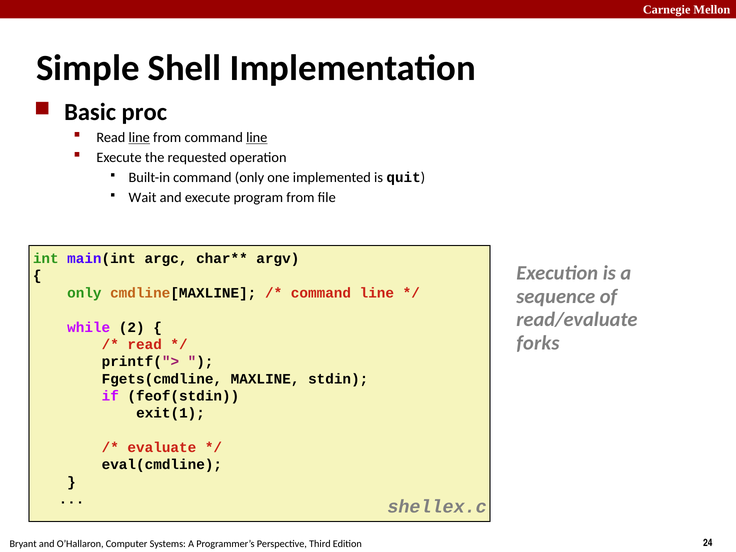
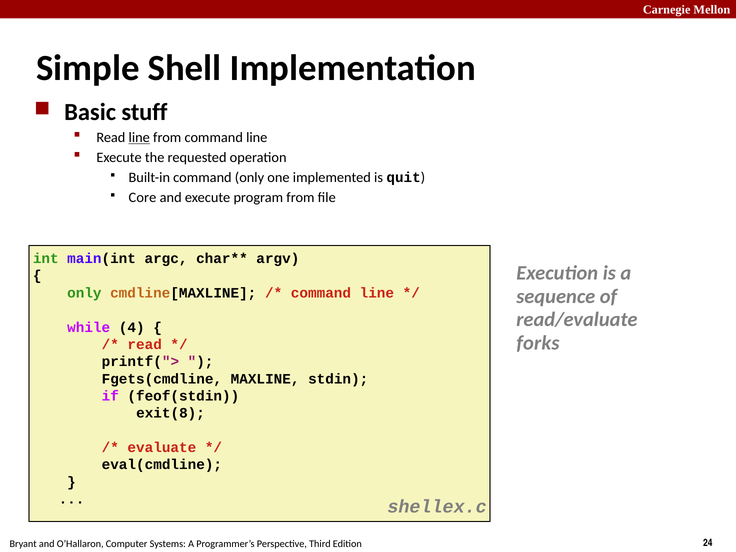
proc: proc -> stuff (144, 112)
line underline: present -> none (257, 138)
Wait: Wait -> Core (142, 198)
2: 2 -> 4 (132, 327)
exit(1: exit(1 -> exit(8 (171, 413)
